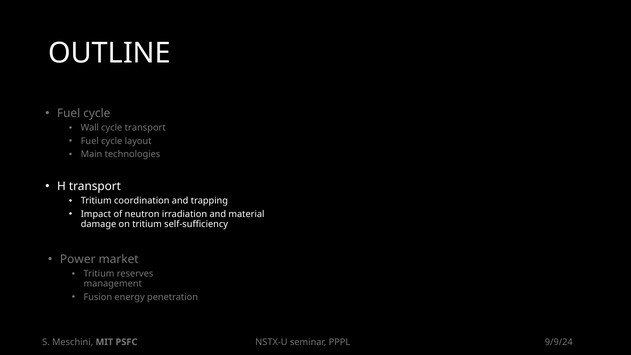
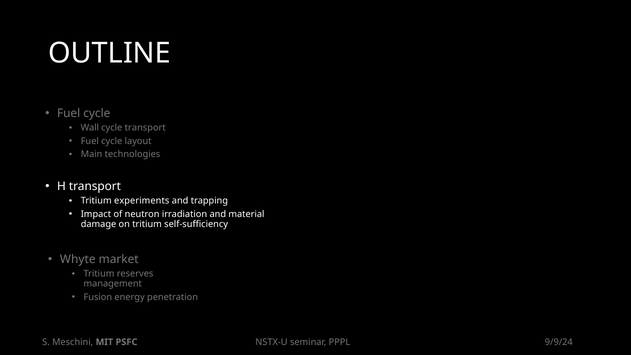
coordination: coordination -> experiments (142, 201)
Power: Power -> Whyte (78, 259)
